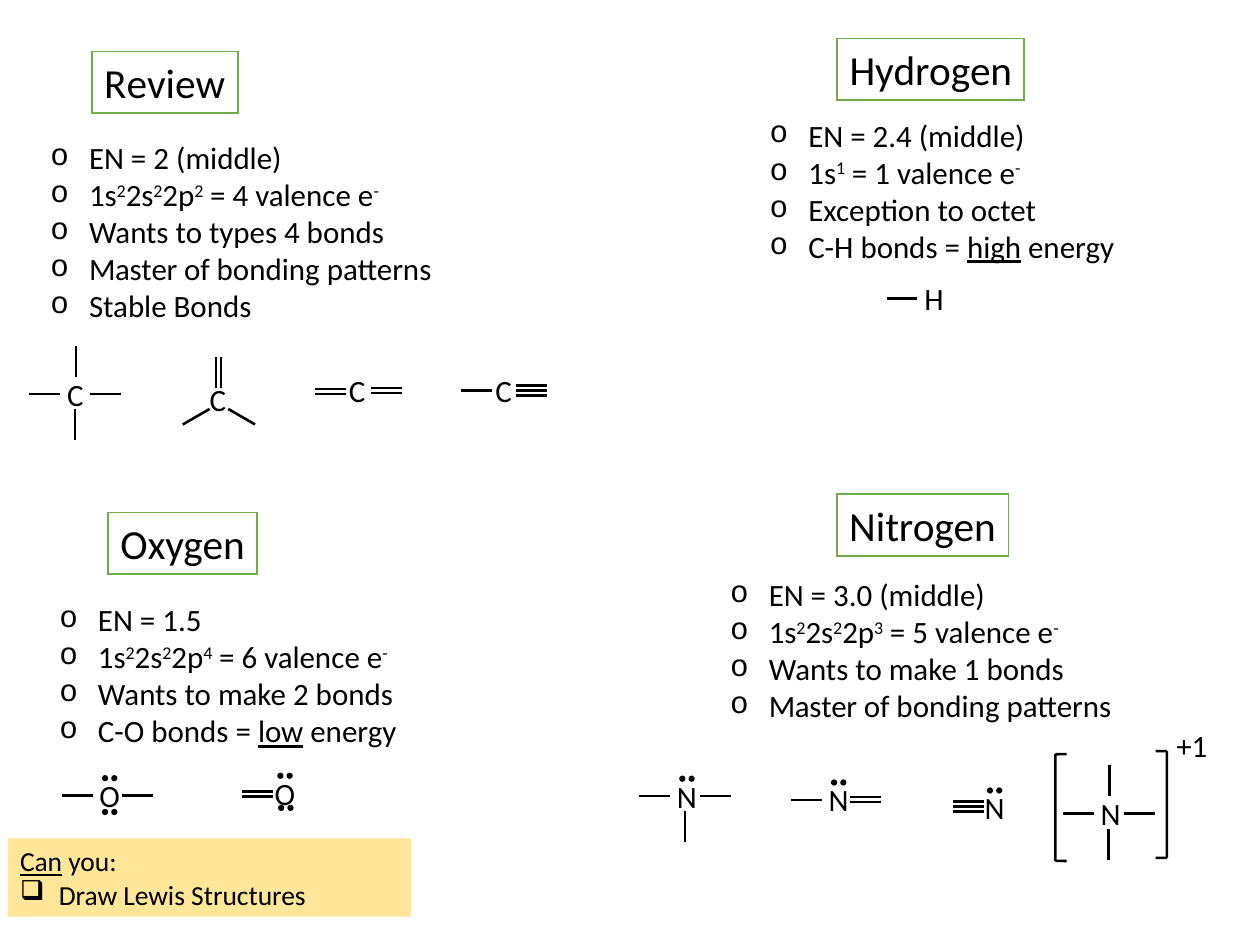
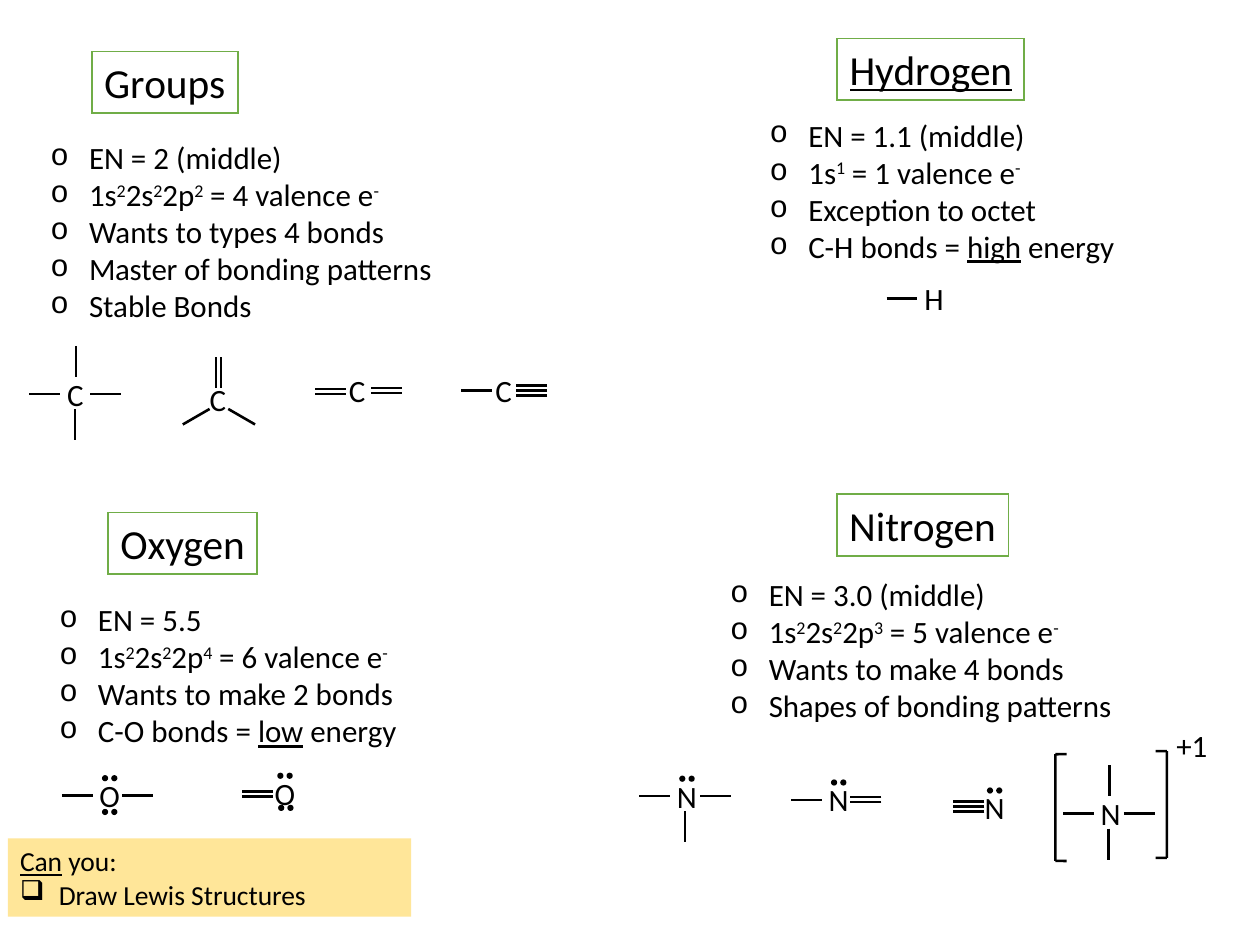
Hydrogen underline: none -> present (931, 72)
Review: Review -> Groups (165, 85)
2.4: 2.4 -> 1.1 (892, 137)
1.5: 1.5 -> 5.5 (182, 621)
make 1: 1 -> 4 (972, 670)
Master: Master -> Shapes (813, 708)
